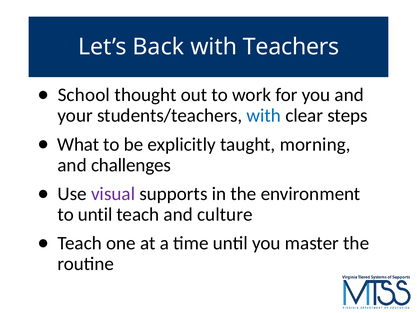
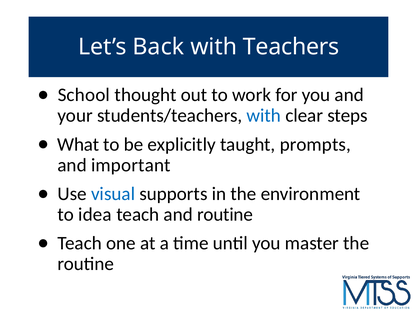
morning: morning -> prompts (315, 144)
challenges: challenges -> important (131, 165)
visual colour: purple -> blue (113, 194)
to until: until -> idea (95, 214)
and culture: culture -> routine (225, 214)
